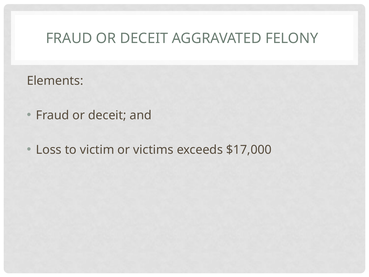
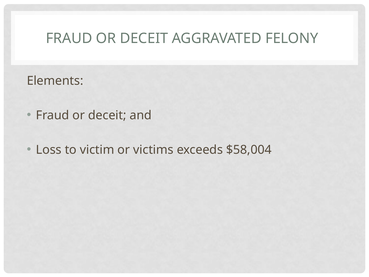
$17,000: $17,000 -> $58,004 (249, 150)
